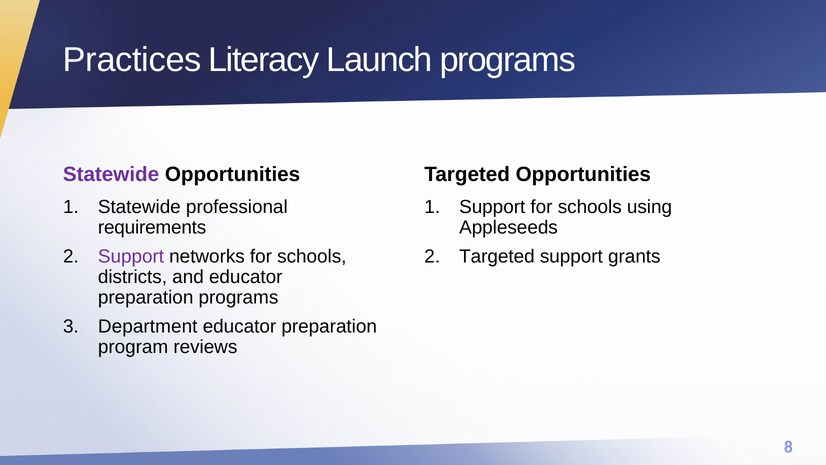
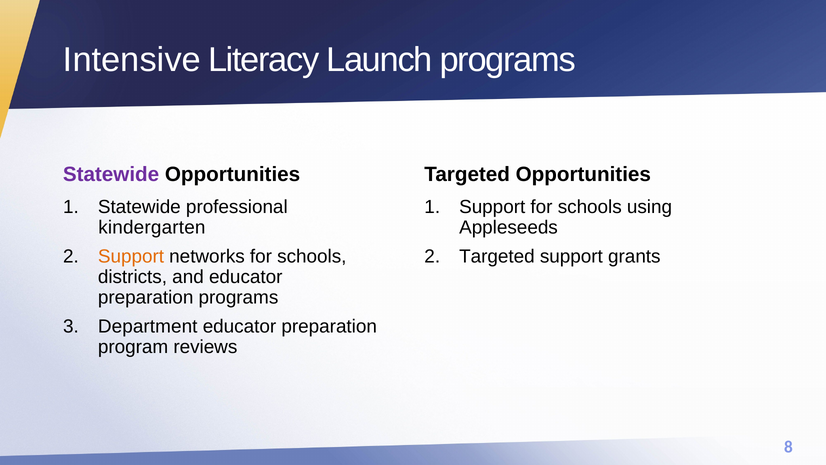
Practices: Practices -> Intensive (132, 60)
requirements: requirements -> kindergarten (152, 227)
Support colour: purple -> orange (131, 257)
